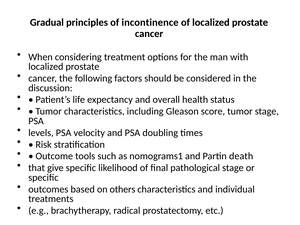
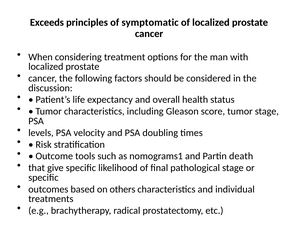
Gradual: Gradual -> Exceeds (47, 23)
incontinence: incontinence -> symptomatic (150, 23)
